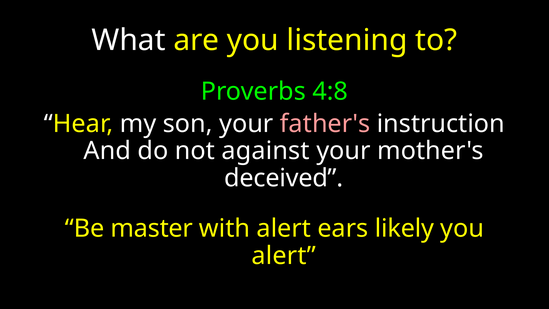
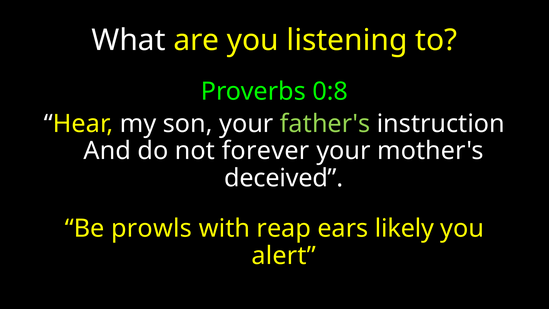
4:8: 4:8 -> 0:8 (330, 91)
father's colour: pink -> light green (325, 124)
against: against -> forever (266, 151)
master: master -> prowls (152, 228)
with alert: alert -> reap (284, 228)
